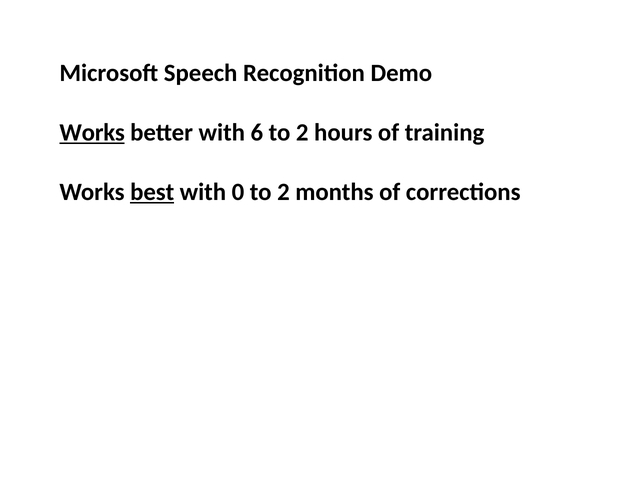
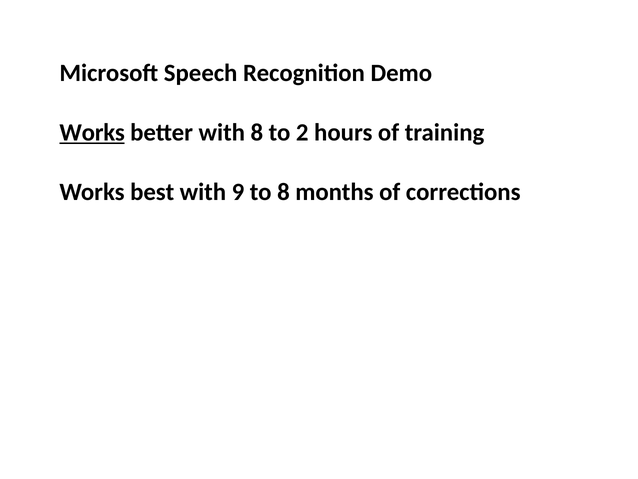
with 6: 6 -> 8 (257, 132)
best underline: present -> none (152, 192)
0: 0 -> 9 (238, 192)
2: 2 -> 8 (283, 192)
